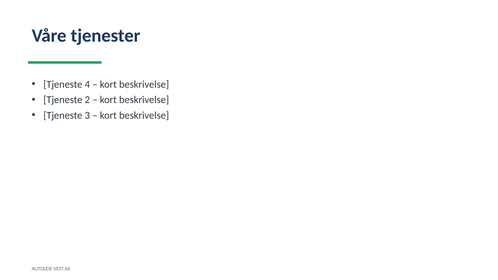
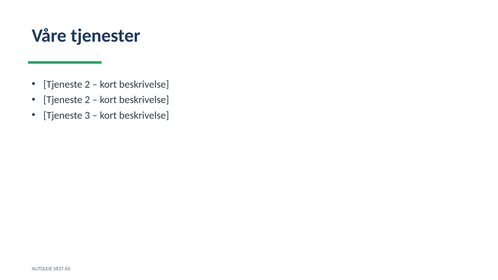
4: 4 -> 2 (87, 84)
